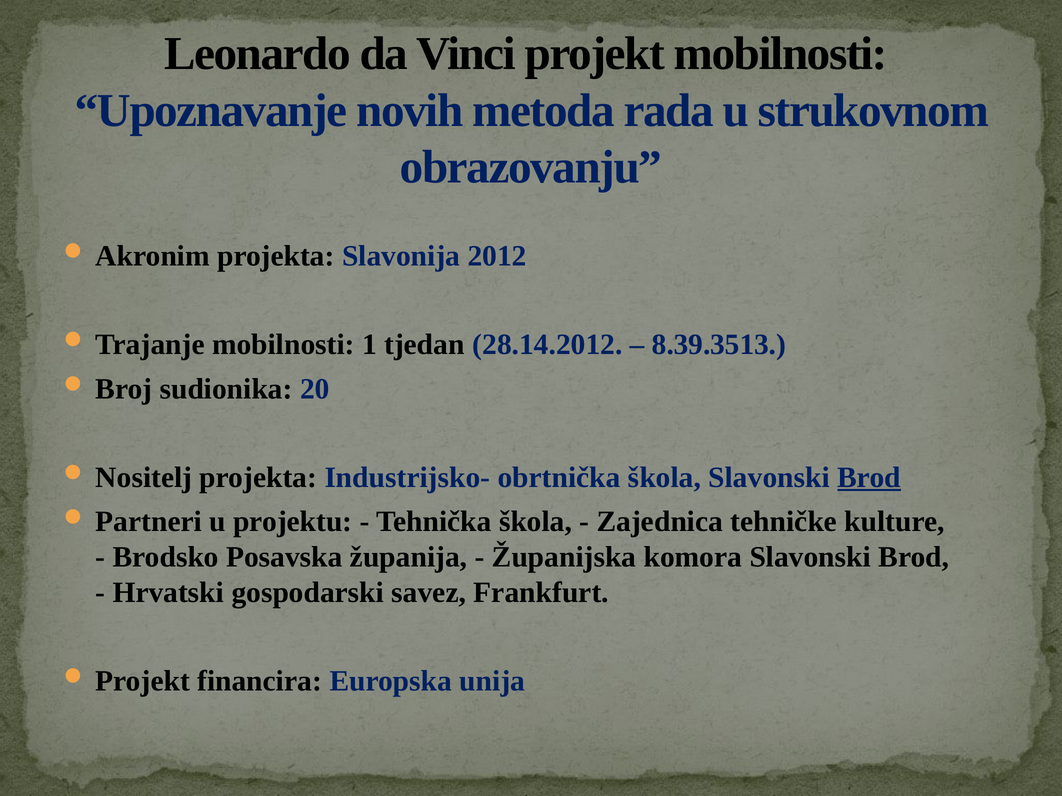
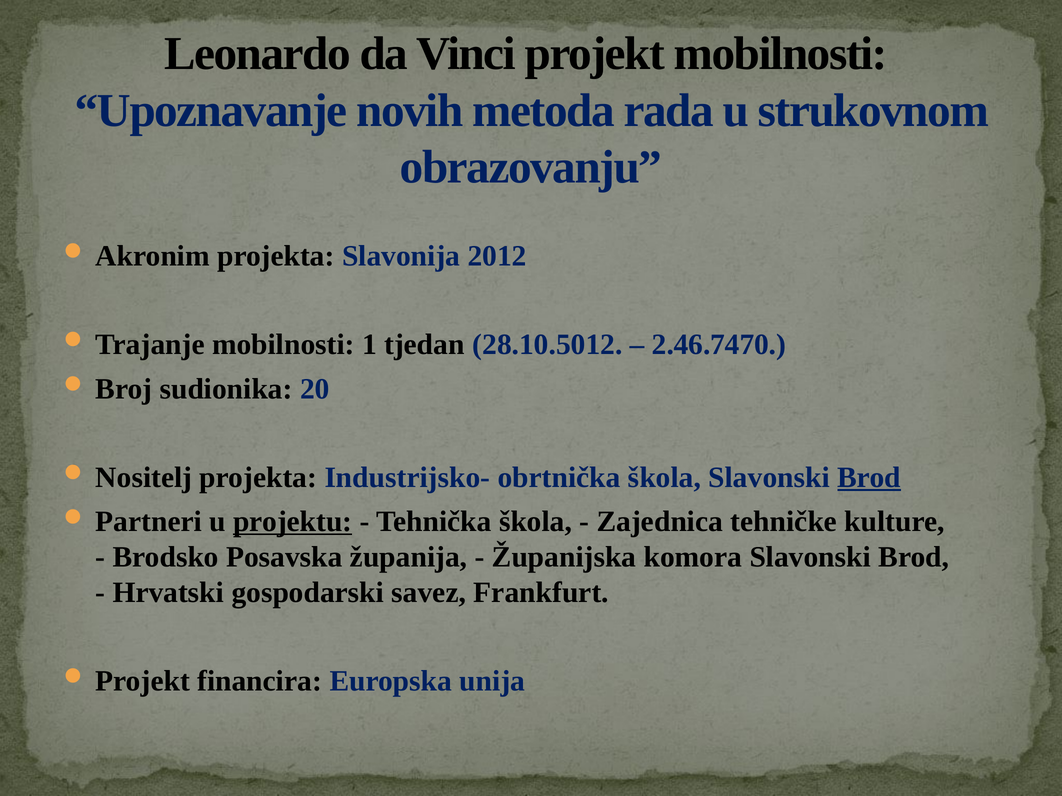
28.14.2012: 28.14.2012 -> 28.10.5012 (547, 345)
8.39.3513: 8.39.3513 -> 2.46.7470 (719, 345)
projektu underline: none -> present (293, 522)
